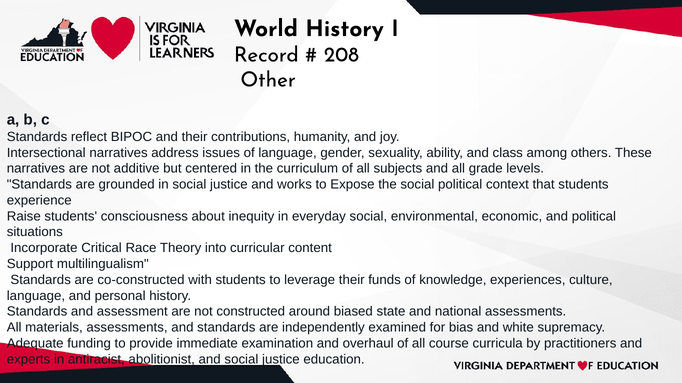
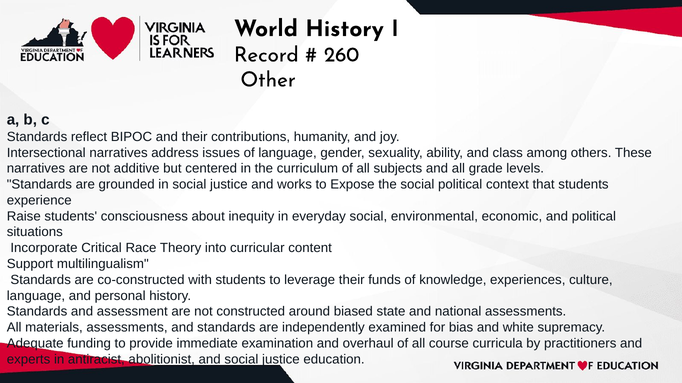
208: 208 -> 260 (342, 55)
